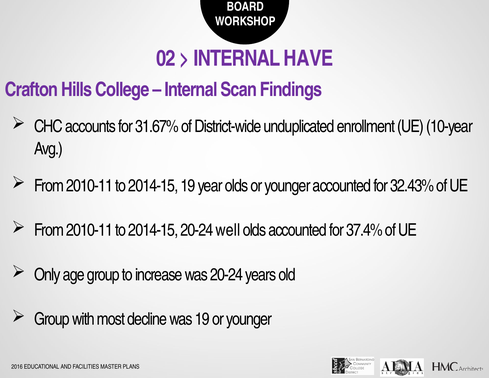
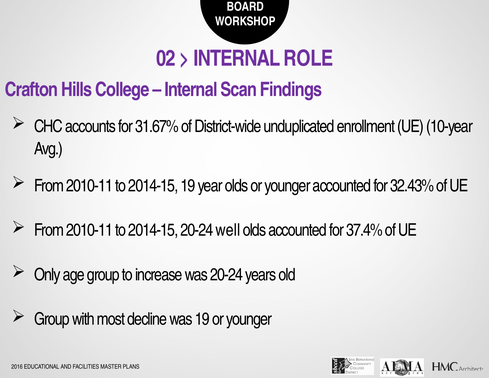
HAVE: HAVE -> ROLE (308, 58)
